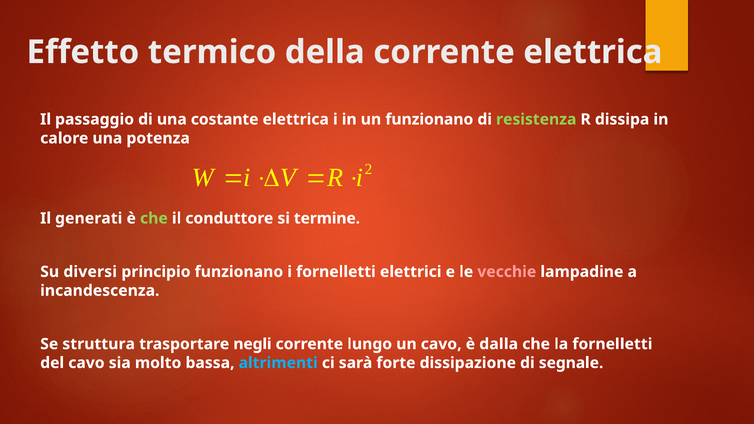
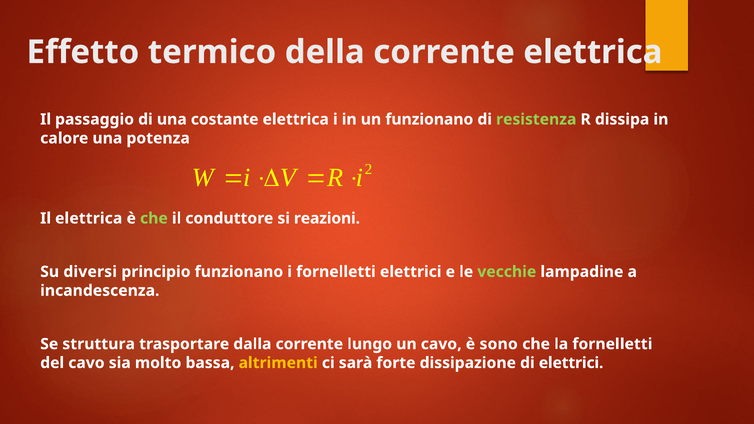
Il generati: generati -> elettrica (89, 218)
termine: termine -> reazioni (327, 218)
vecchie colour: pink -> light green (507, 272)
negli: negli -> dalla (252, 344)
dalla: dalla -> sono (499, 344)
altrimenti colour: light blue -> yellow (278, 363)
di segnale: segnale -> elettrici (571, 363)
